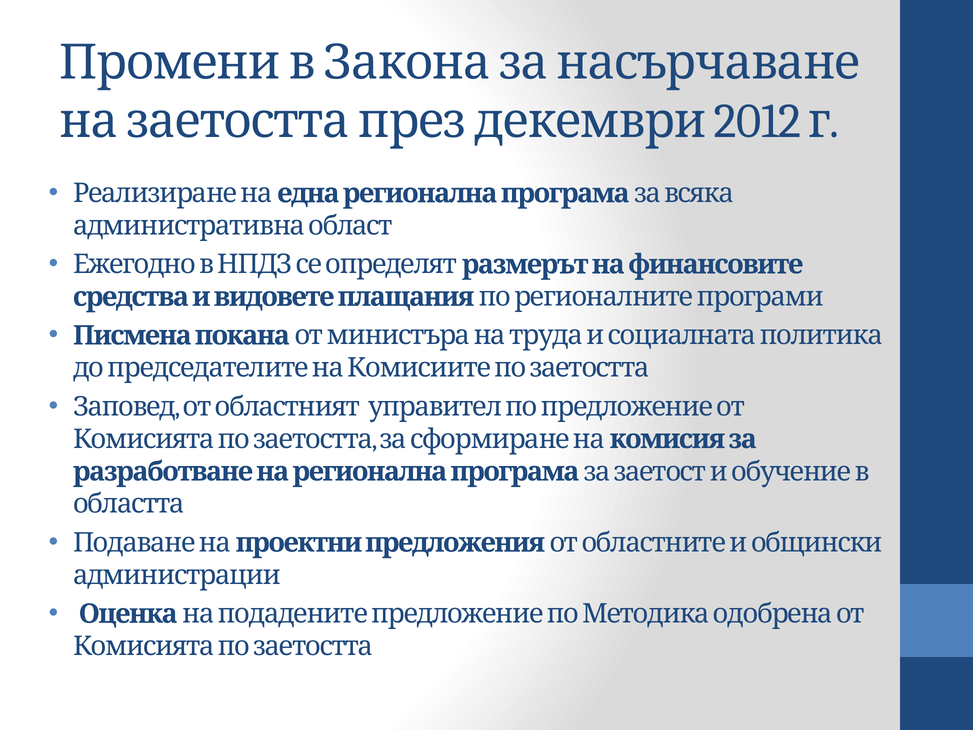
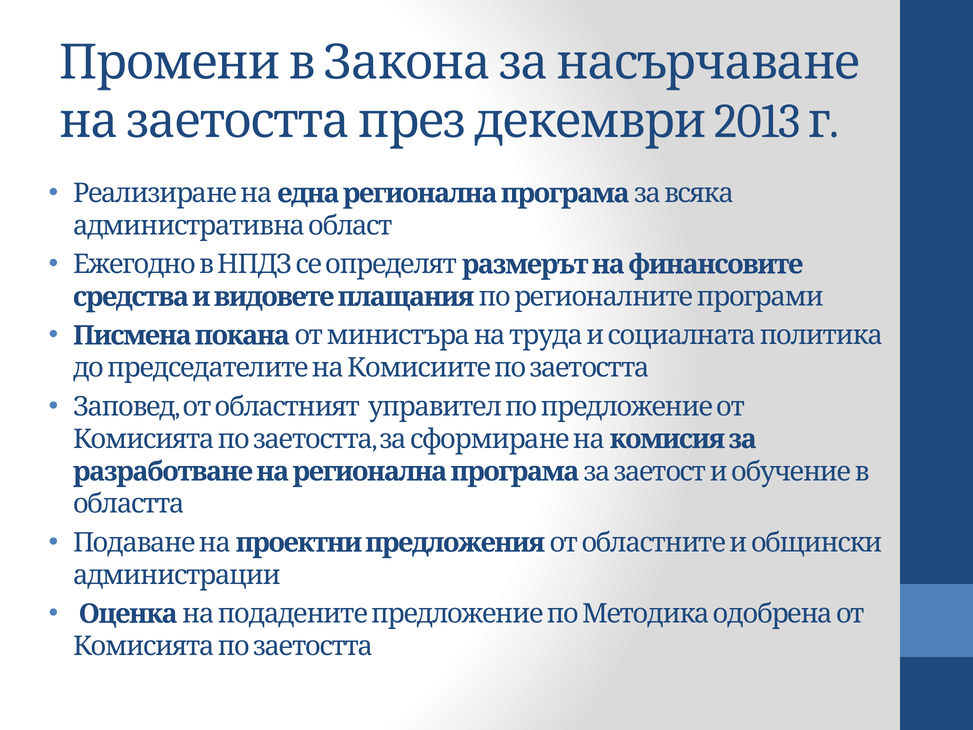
2012: 2012 -> 2013 (758, 121)
